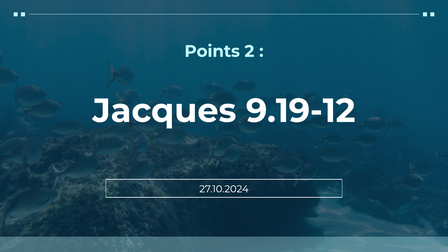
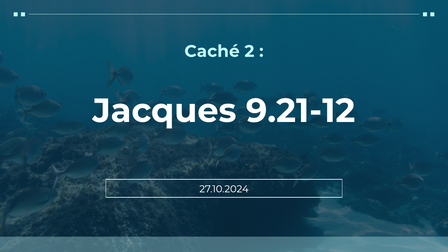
Points: Points -> Caché (212, 51)
9.19-12: 9.19-12 -> 9.21-12 (301, 111)
